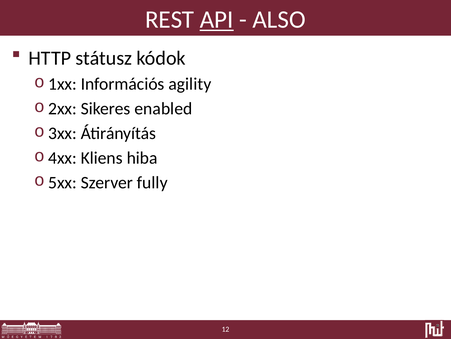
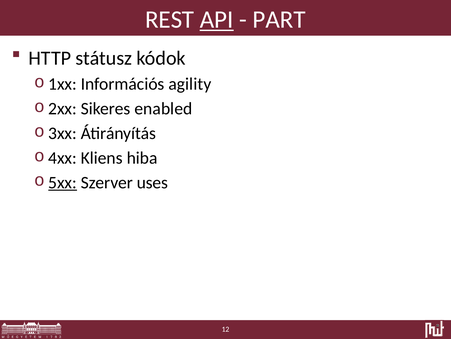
ALSO: ALSO -> PART (279, 20)
5xx underline: none -> present (63, 182)
fully: fully -> uses (152, 182)
